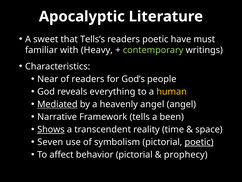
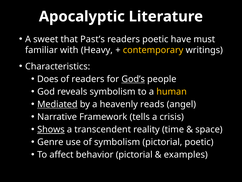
Tells’s: Tells’s -> Past’s (93, 39)
contemporary colour: light green -> yellow (153, 50)
Near: Near -> Does (48, 79)
God’s underline: none -> present (133, 79)
reveals everything: everything -> symbolism (113, 91)
heavenly angel: angel -> reads (152, 104)
been: been -> crisis (172, 117)
Seven: Seven -> Genre (50, 142)
poetic underline: present -> none (199, 142)
prophecy: prophecy -> examples (186, 154)
